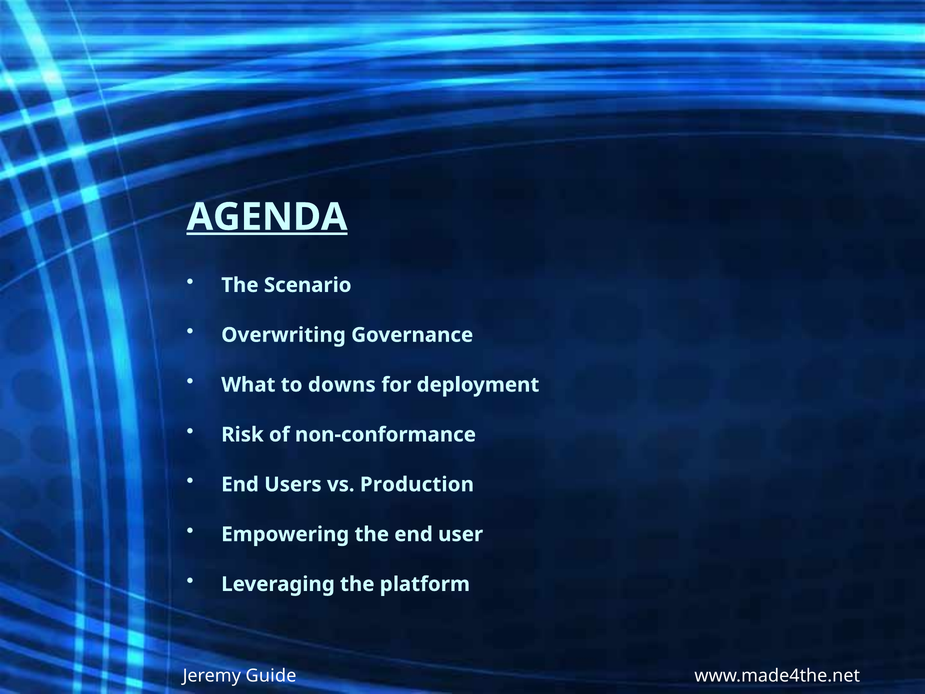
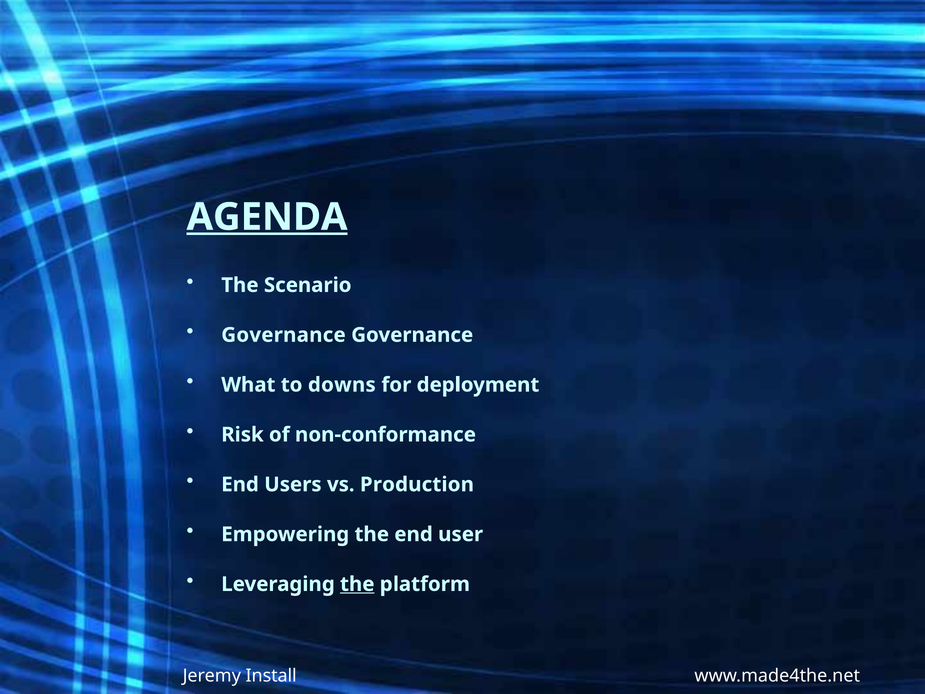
Overwriting: Overwriting -> Governance (283, 335)
the underline: none -> present (357, 584)
Guide: Guide -> Install (271, 675)
